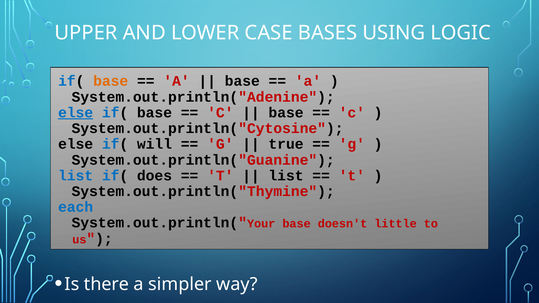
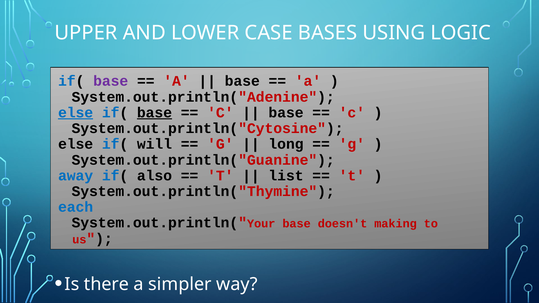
base colour: orange -> purple (111, 81)
base underline: none -> present (154, 113)
true: true -> long (286, 144)
list: list -> away (76, 176)
does: does -> also (154, 176)
little: little -> making (396, 224)
